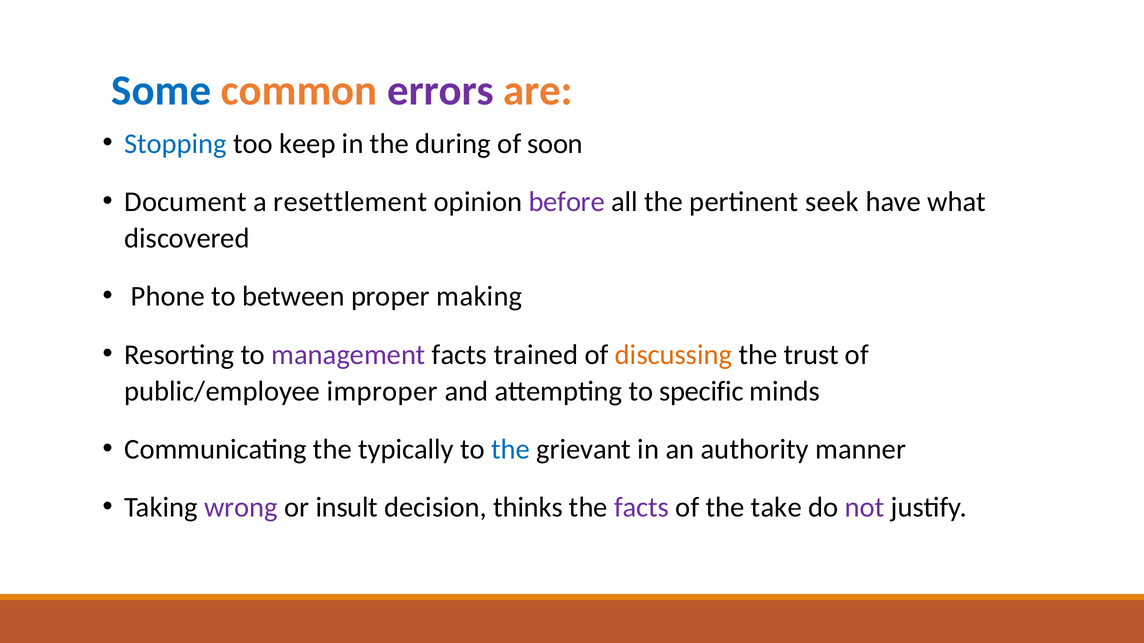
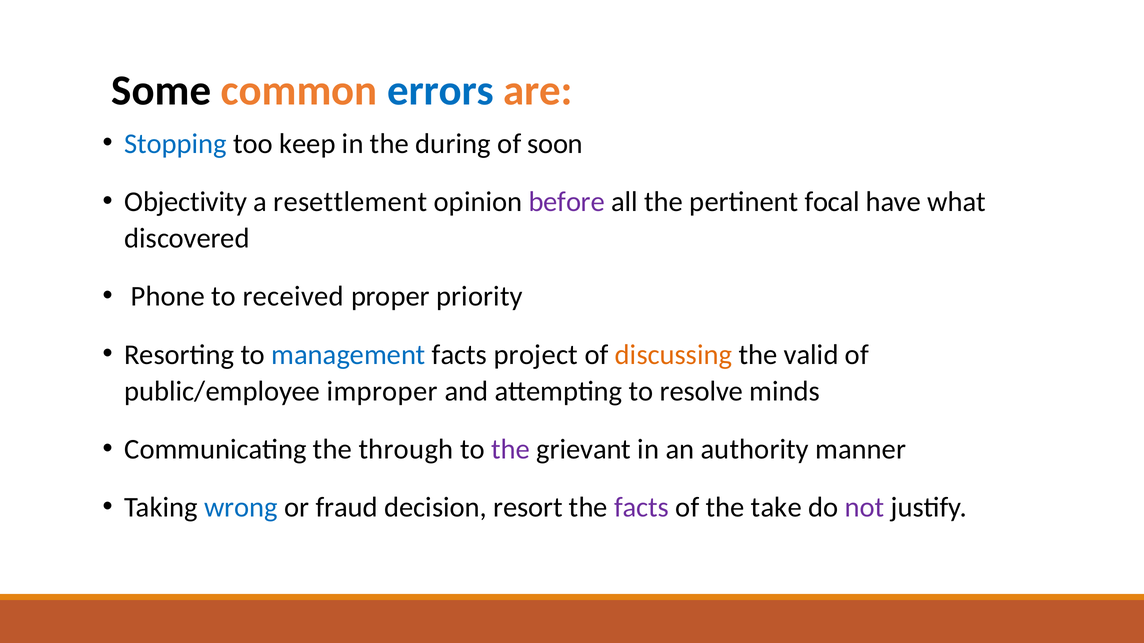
Some colour: blue -> black (161, 91)
errors colour: purple -> blue (440, 91)
Document: Document -> Objectivity (186, 202)
seek: seek -> focal (832, 202)
between: between -> received (293, 297)
making: making -> priority (479, 297)
management colour: purple -> blue (349, 355)
trained: trained -> project (536, 355)
trust: trust -> valid (811, 355)
specific: specific -> resolve (701, 392)
typically: typically -> through (406, 450)
the colour: blue -> purple (511, 450)
wrong colour: purple -> blue (241, 508)
insult: insult -> fraud (347, 508)
thinks: thinks -> resort (528, 508)
